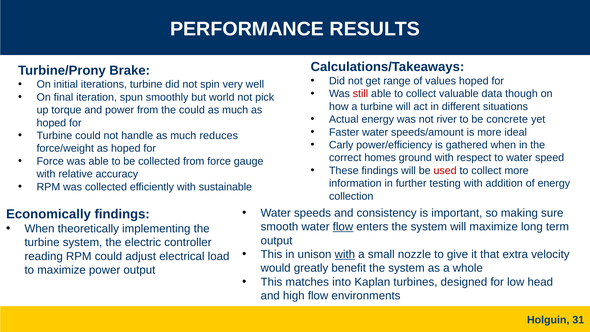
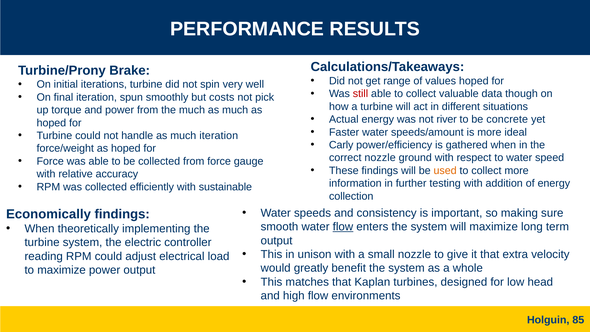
world: world -> costs (222, 97)
the could: could -> much (192, 110)
much reduces: reduces -> iteration (219, 136)
correct homes: homes -> nozzle (380, 158)
used colour: red -> orange (445, 171)
with underline: present -> none (345, 254)
matches into: into -> that (342, 282)
31: 31 -> 85 (578, 320)
